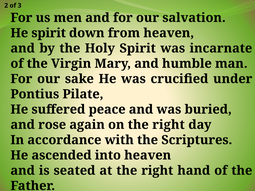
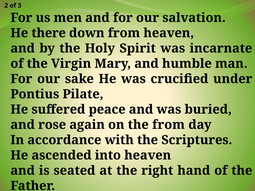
He spirit: spirit -> there (49, 33)
on the right: right -> from (169, 125)
